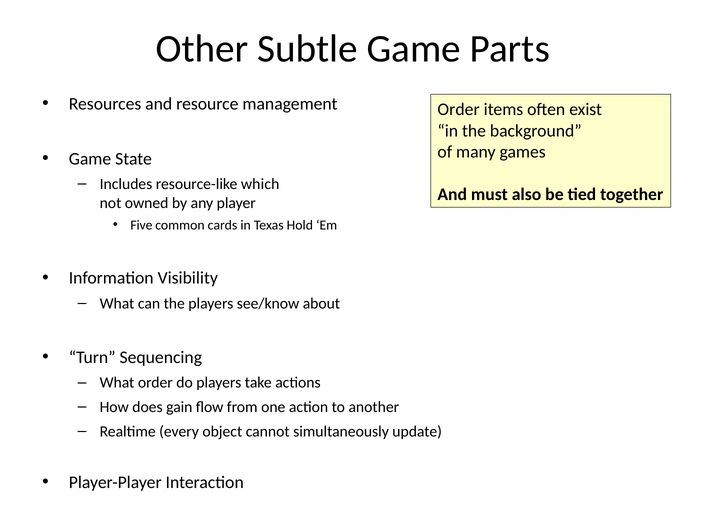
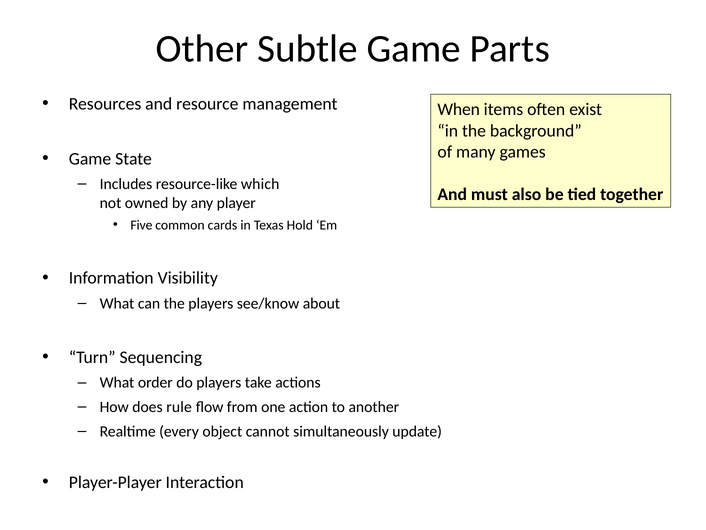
Order: Order -> When (459, 109)
gain: gain -> rule (179, 407)
